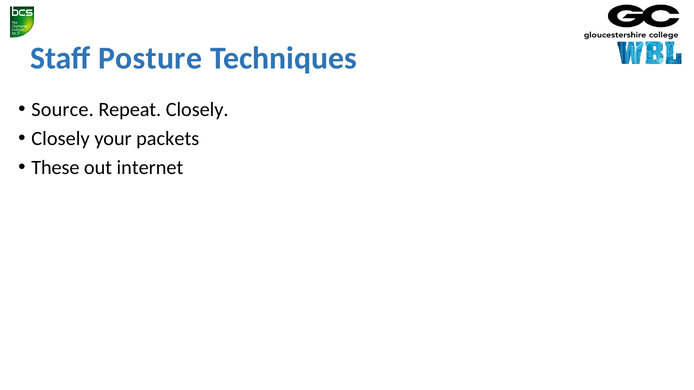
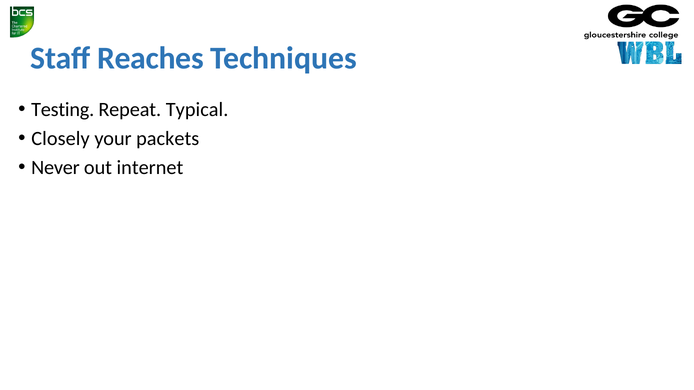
Posture: Posture -> Reaches (150, 58)
Source: Source -> Testing (63, 110)
Repeat Closely: Closely -> Typical (197, 110)
These: These -> Never (55, 168)
